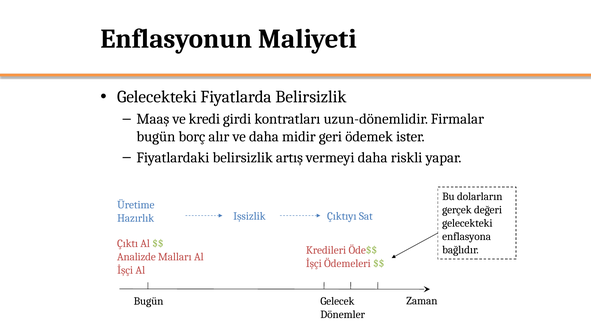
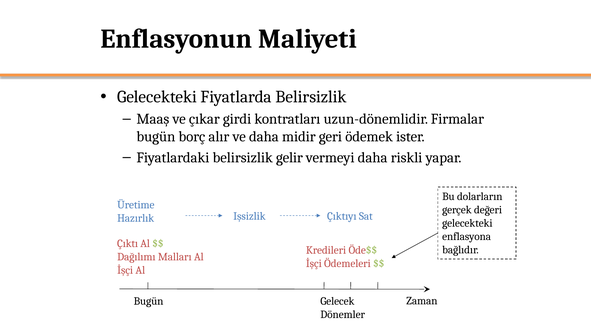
kredi: kredi -> çıkar (204, 119)
artış: artış -> gelir (289, 157)
Analizde: Analizde -> Dağılımı (136, 256)
